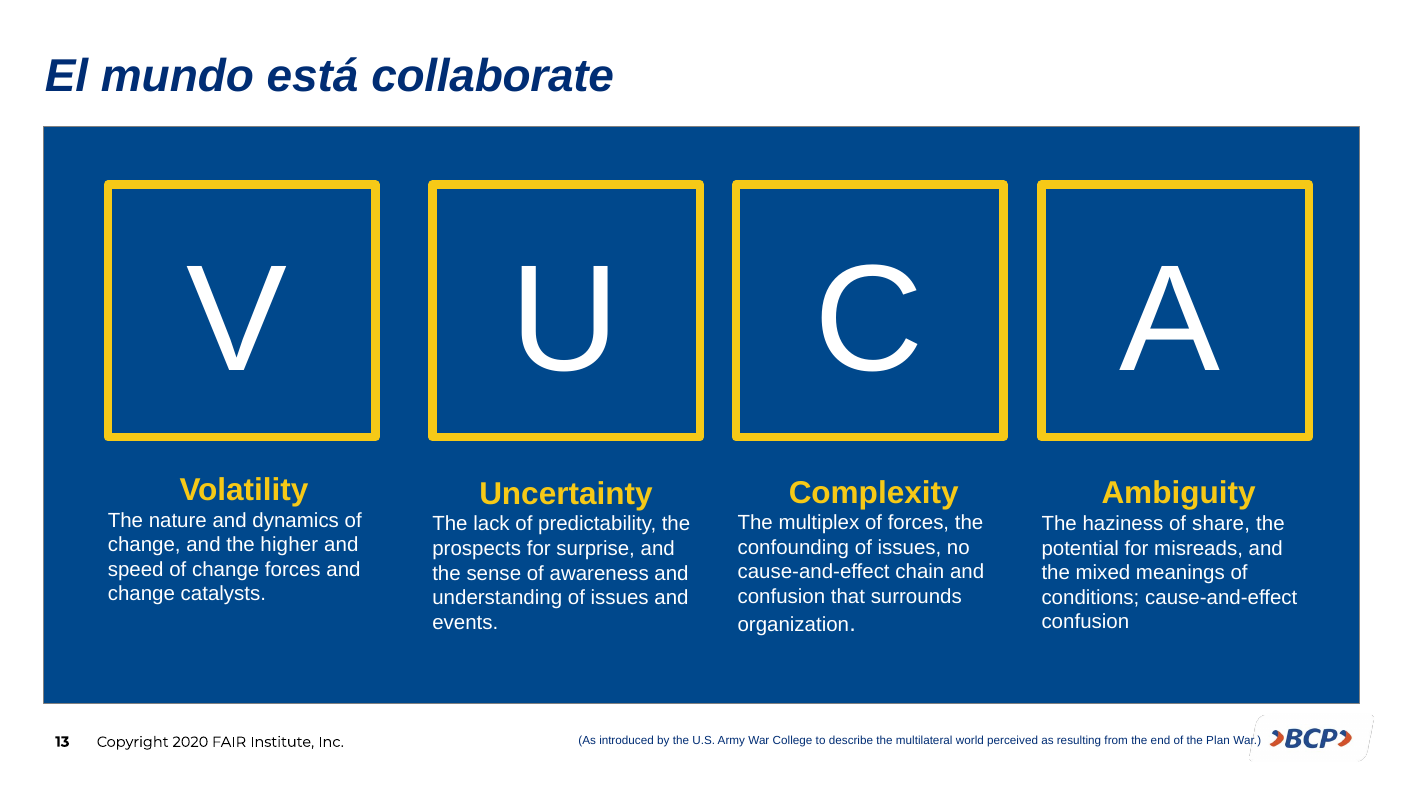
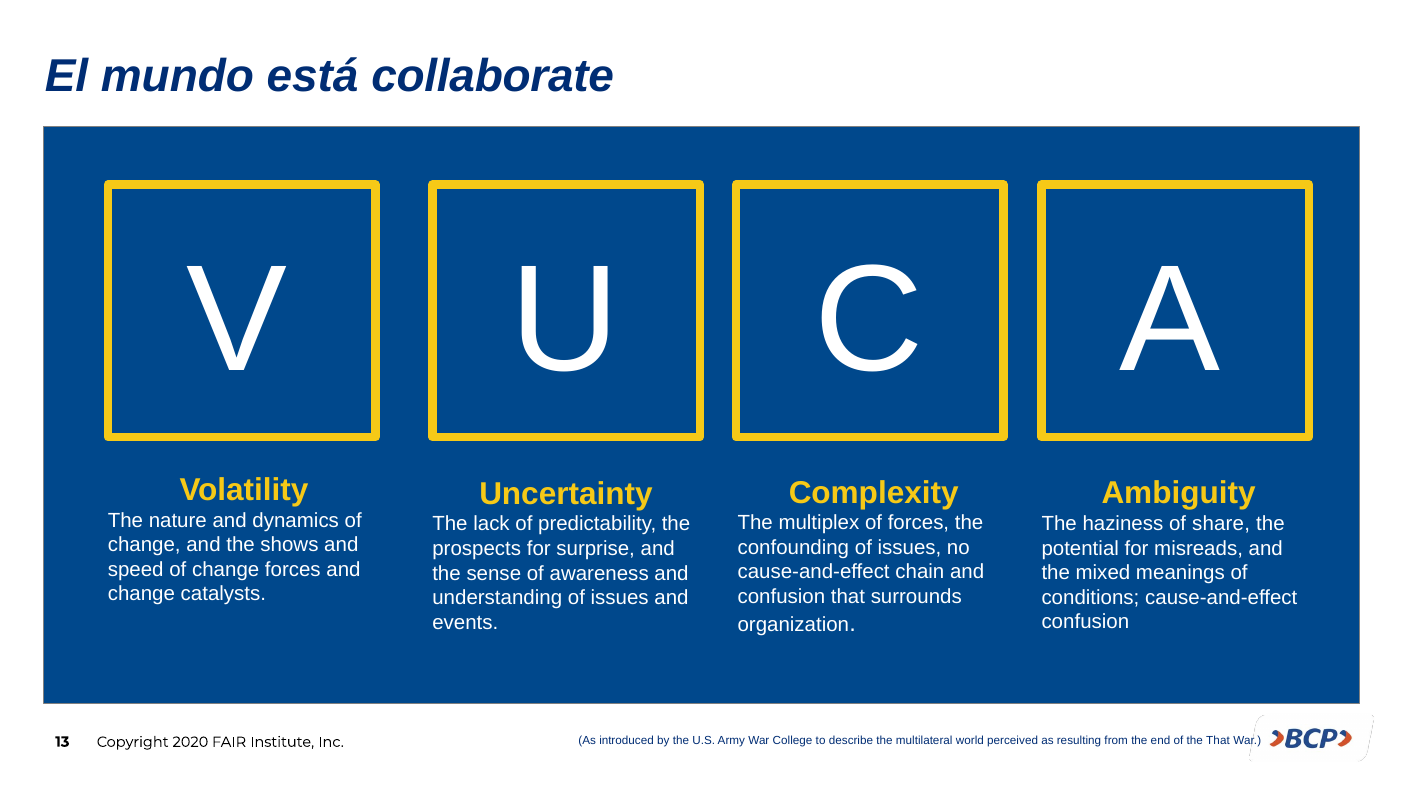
higher: higher -> shows (289, 545)
the Plan: Plan -> That (1218, 741)
